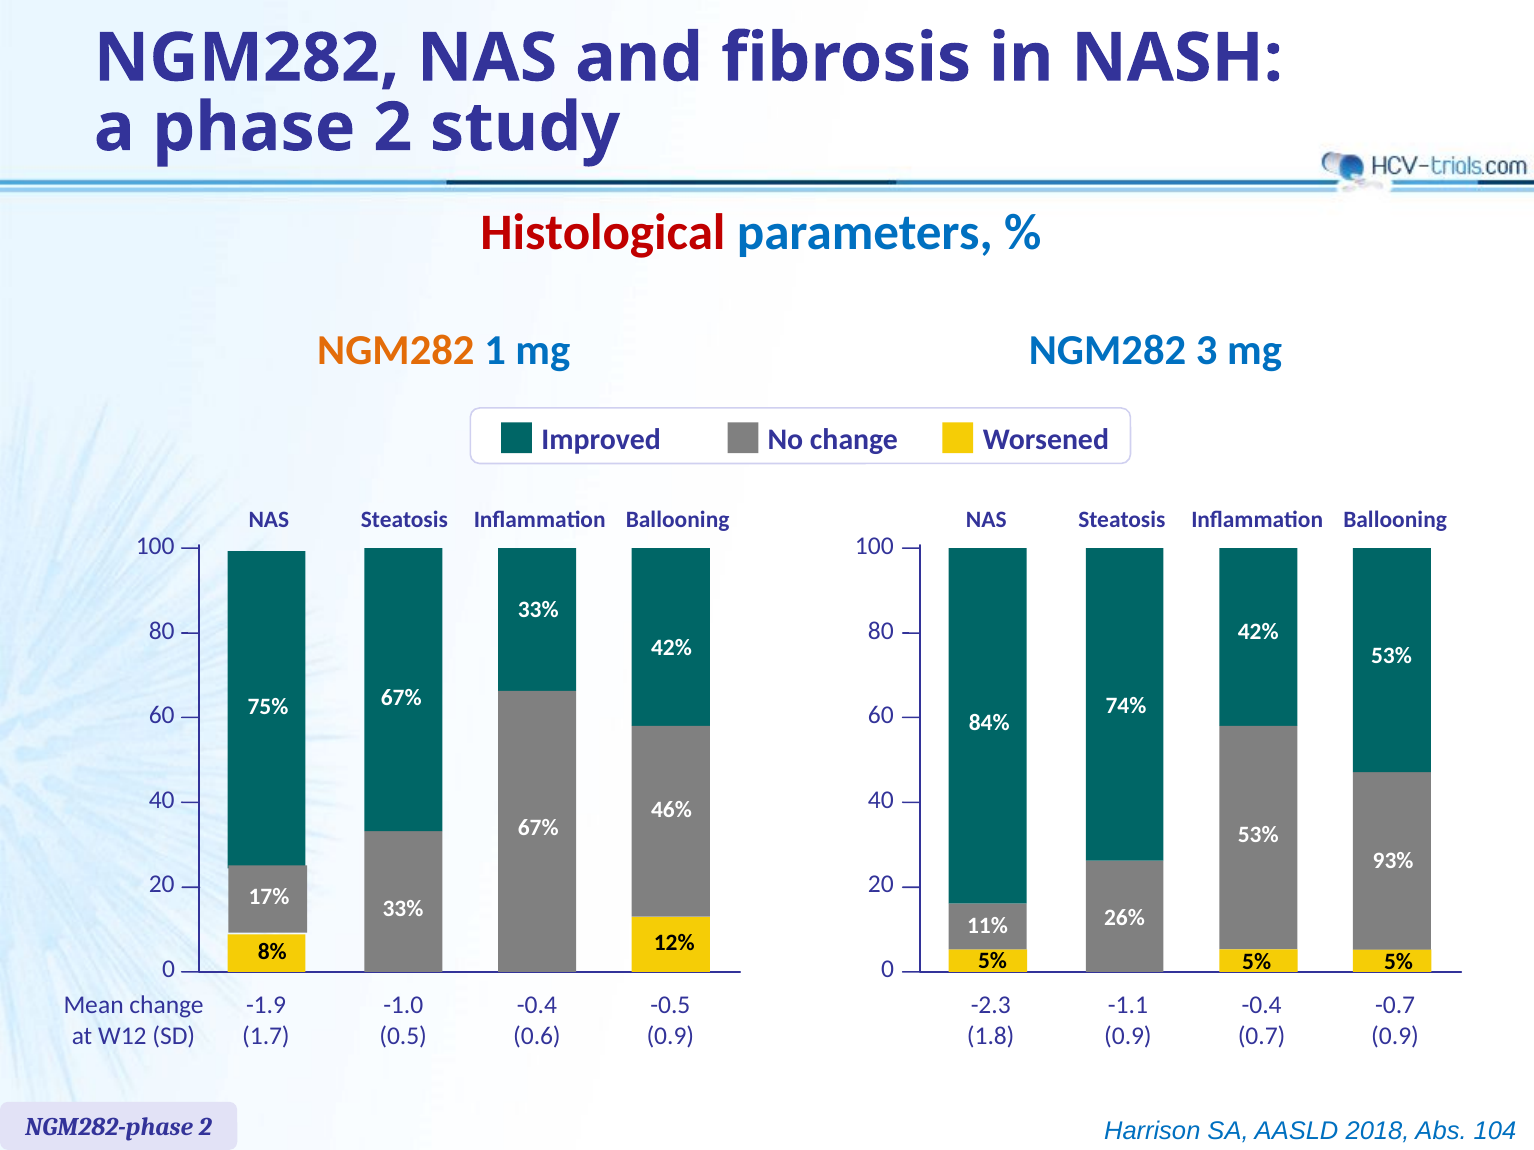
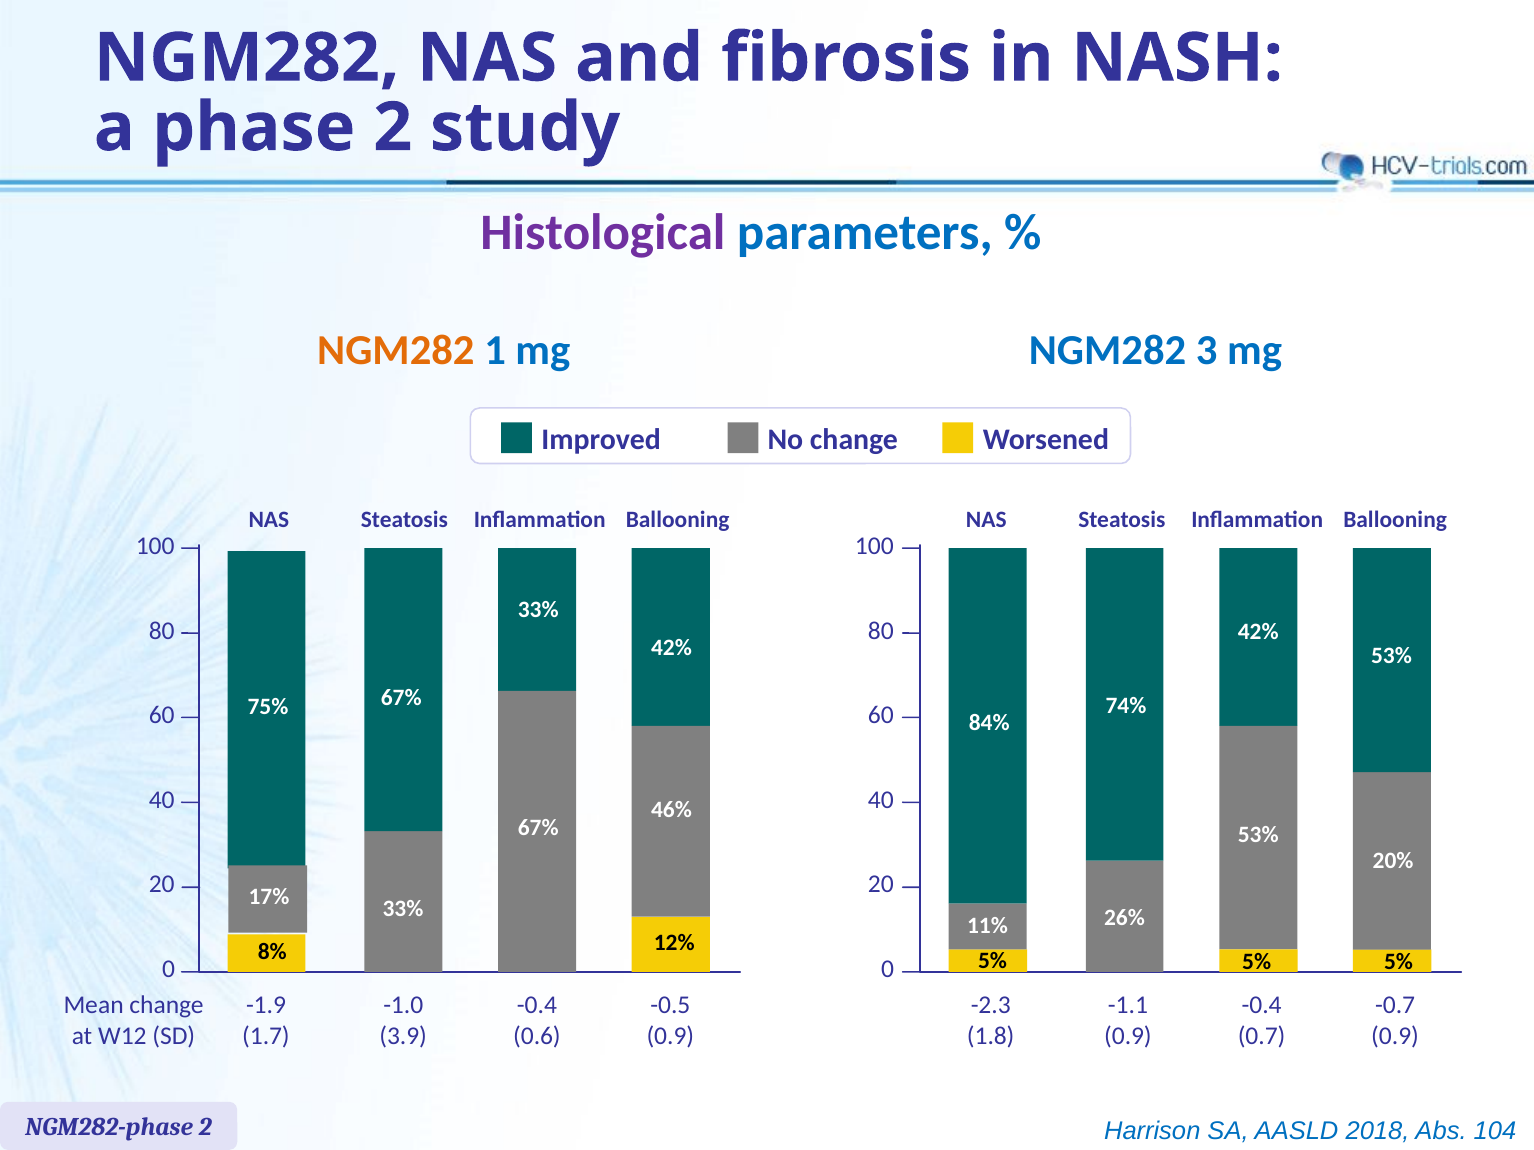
Histological colour: red -> purple (603, 233)
93%: 93% -> 20% (1393, 861)
0.5: 0.5 -> 3.9 (403, 1036)
